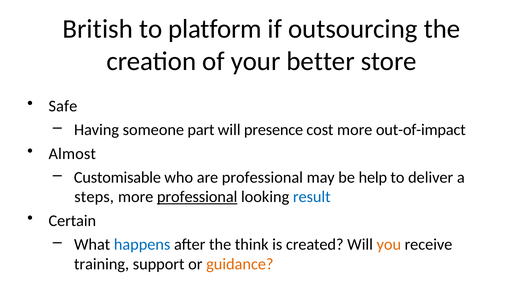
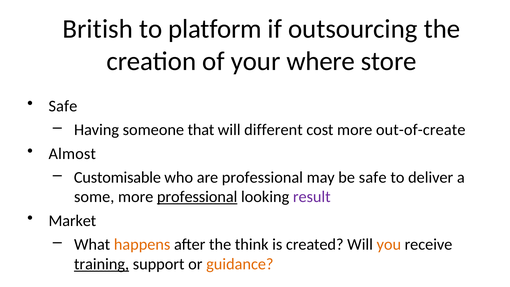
better: better -> where (321, 61)
part: part -> that (201, 130)
presence: presence -> different (273, 130)
out-of-impact: out-of-impact -> out-of-create (421, 130)
be help: help -> safe (373, 177)
steps: steps -> some (94, 197)
result colour: blue -> purple (312, 197)
Certain: Certain -> Market (72, 221)
happens colour: blue -> orange (142, 244)
training underline: none -> present (102, 264)
